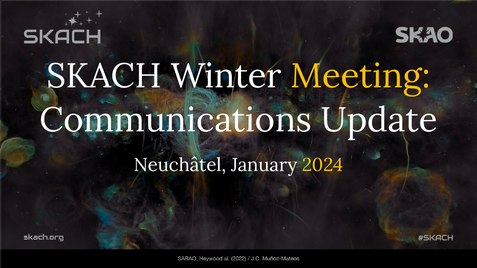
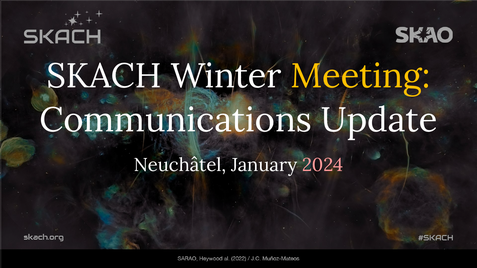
2024 colour: yellow -> pink (323, 165)
